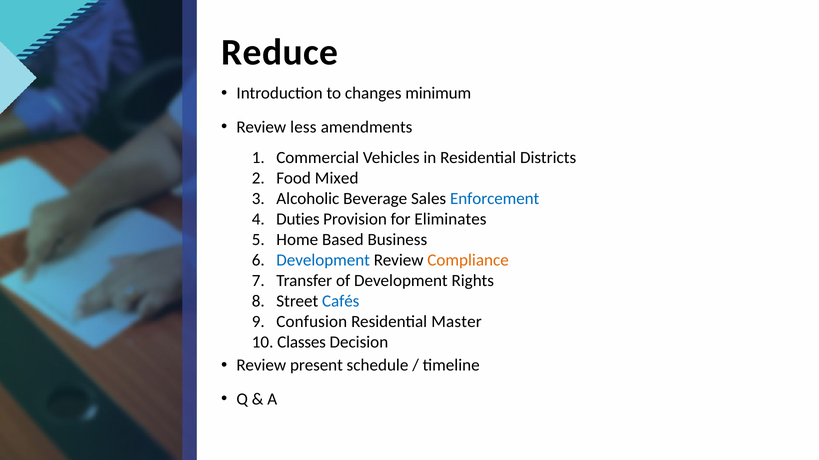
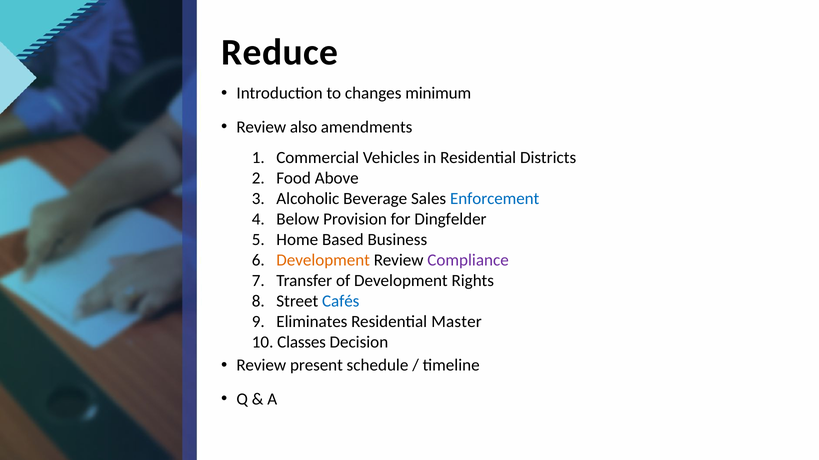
less: less -> also (304, 127)
Mixed: Mixed -> Above (337, 179)
Duties: Duties -> Below (298, 220)
Eliminates: Eliminates -> Dingfelder (450, 220)
Development colour: blue -> orange (323, 261)
Compliance colour: orange -> purple (468, 261)
Confusion: Confusion -> Eliminates (312, 322)
